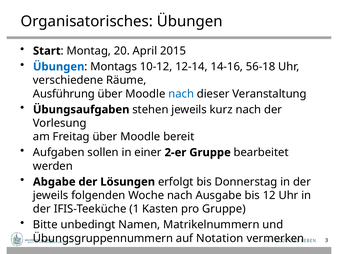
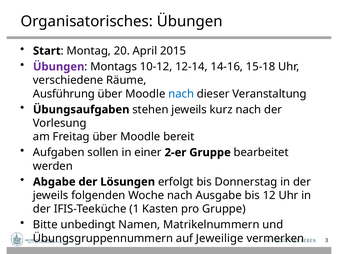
Übungen colour: blue -> purple (59, 67)
56-18: 56-18 -> 15-18 (261, 67)
Notation: Notation -> Jeweilige (220, 238)
